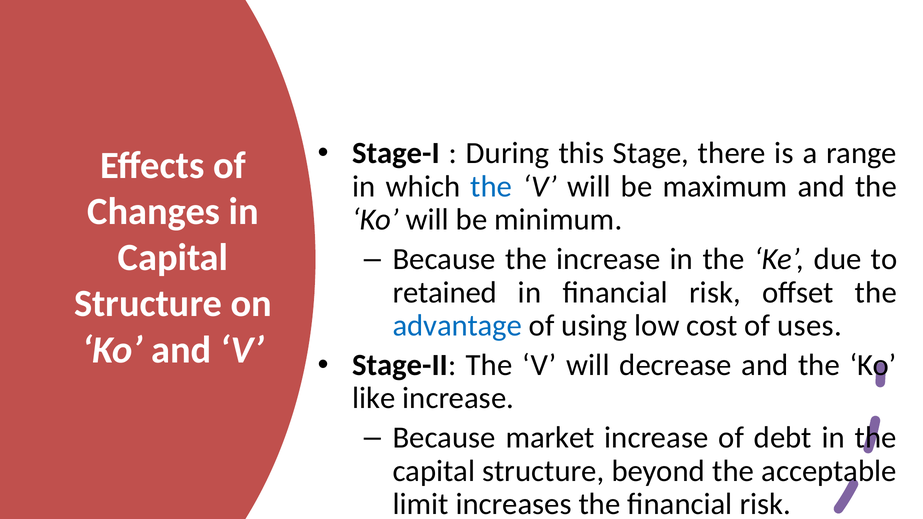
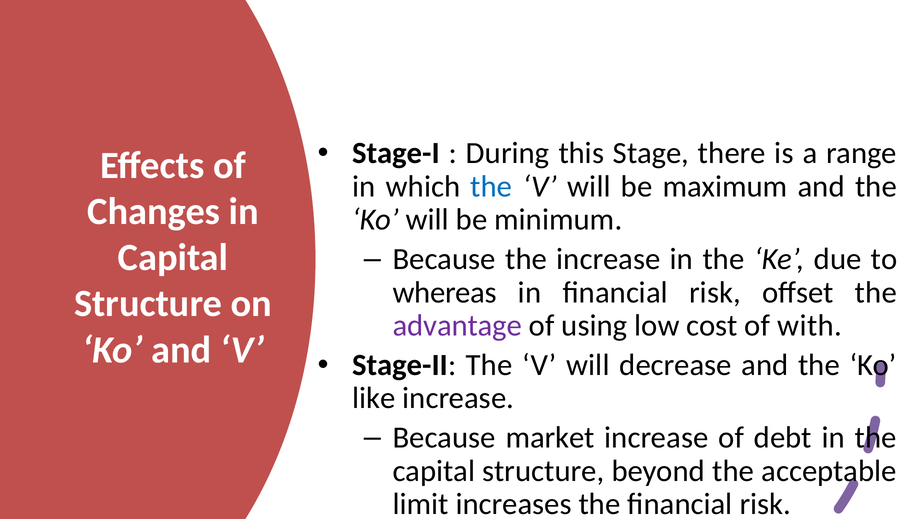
retained: retained -> whereas (445, 293)
advantage colour: blue -> purple (457, 326)
uses: uses -> with (810, 326)
